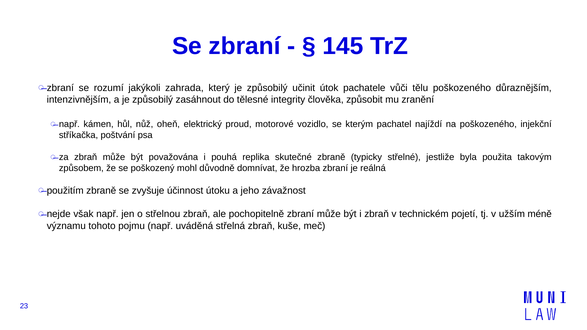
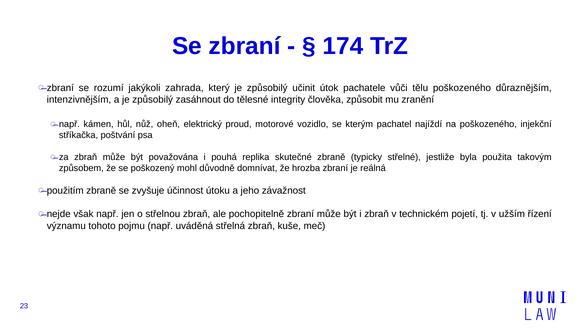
145: 145 -> 174 (343, 46)
méně: méně -> řízení (540, 214)
